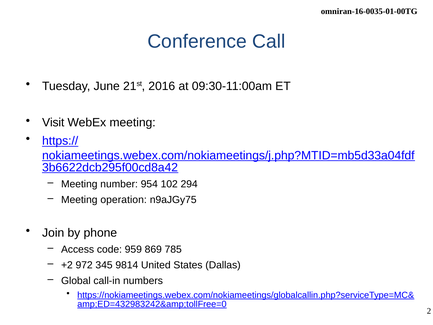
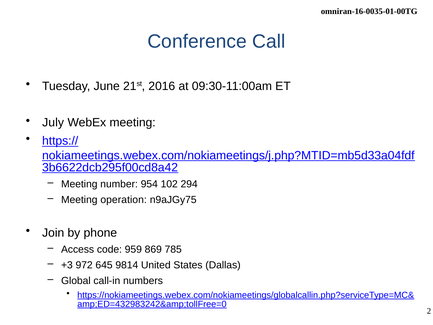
Visit: Visit -> July (53, 123)
+2: +2 -> +3 (67, 265)
345: 345 -> 645 (104, 265)
